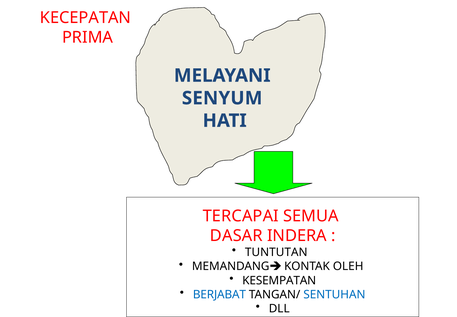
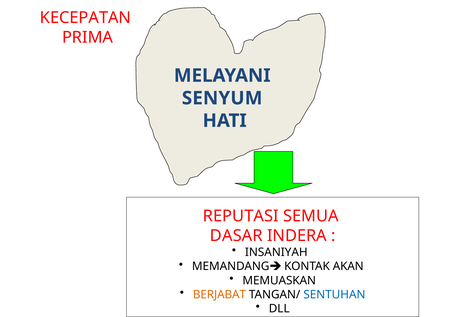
TERCAPAI: TERCAPAI -> REPUTASI (241, 216)
TUNTUTAN: TUNTUTAN -> INSANIYAH (276, 252)
OLEH: OLEH -> AKAN (348, 266)
KESEMPATAN: KESEMPATAN -> MEMUASKAN (279, 280)
BERJABAT colour: blue -> orange (219, 294)
